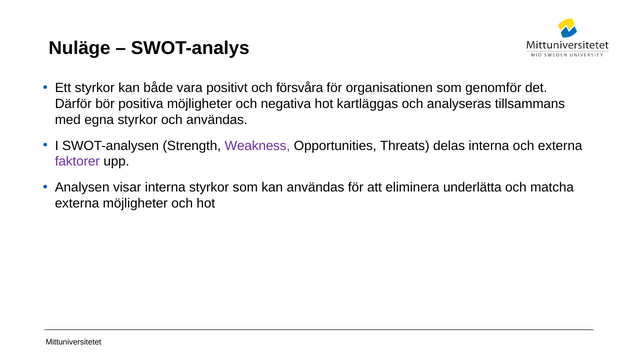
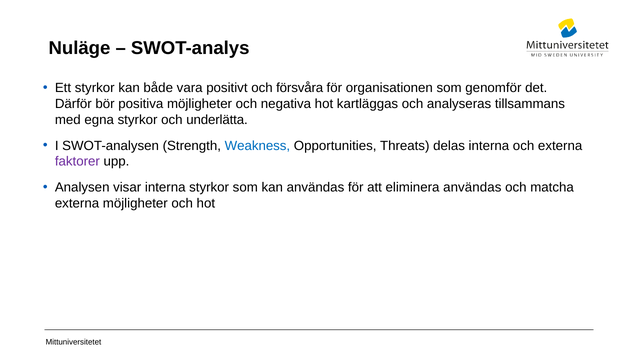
och användas: användas -> underlätta (217, 120)
Weakness colour: purple -> blue (257, 146)
eliminera underlätta: underlätta -> användas (472, 188)
